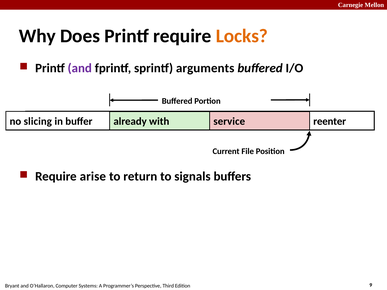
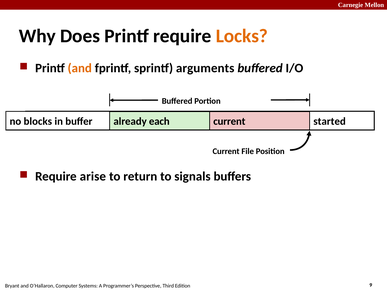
and colour: purple -> orange (80, 68)
slicing: slicing -> blocks (38, 122)
with: with -> each (159, 122)
service: service -> current (229, 122)
reenter: reenter -> started (330, 122)
